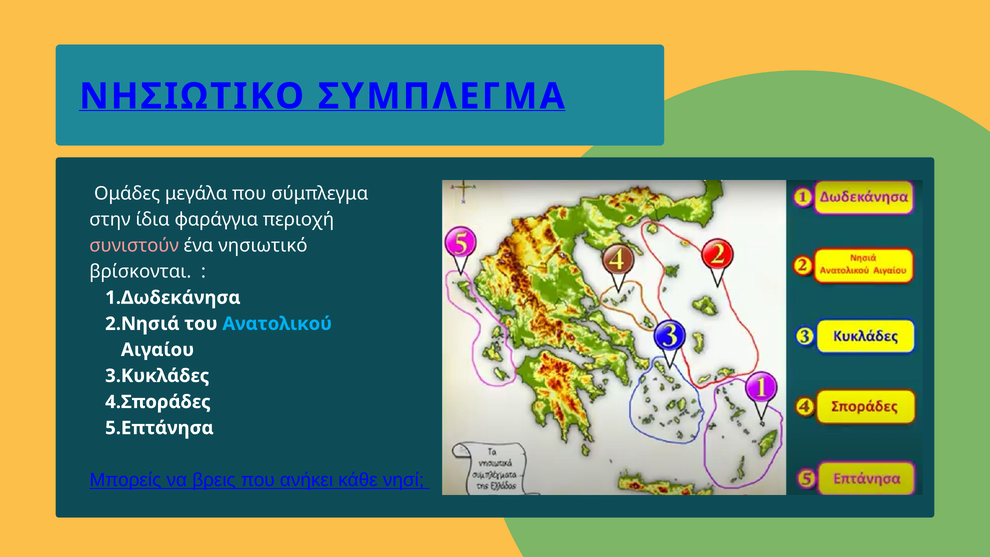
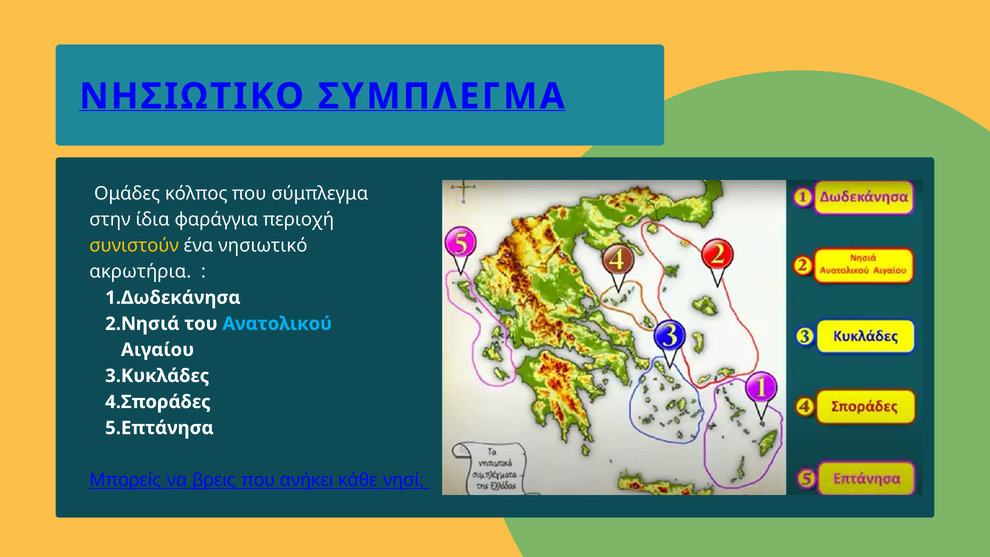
μεγάλα: μεγάλα -> κόλπος (196, 193)
συνιστούν colour: pink -> yellow (134, 246)
βρίσκονται: βρίσκονται -> ακρωτήρια (140, 272)
